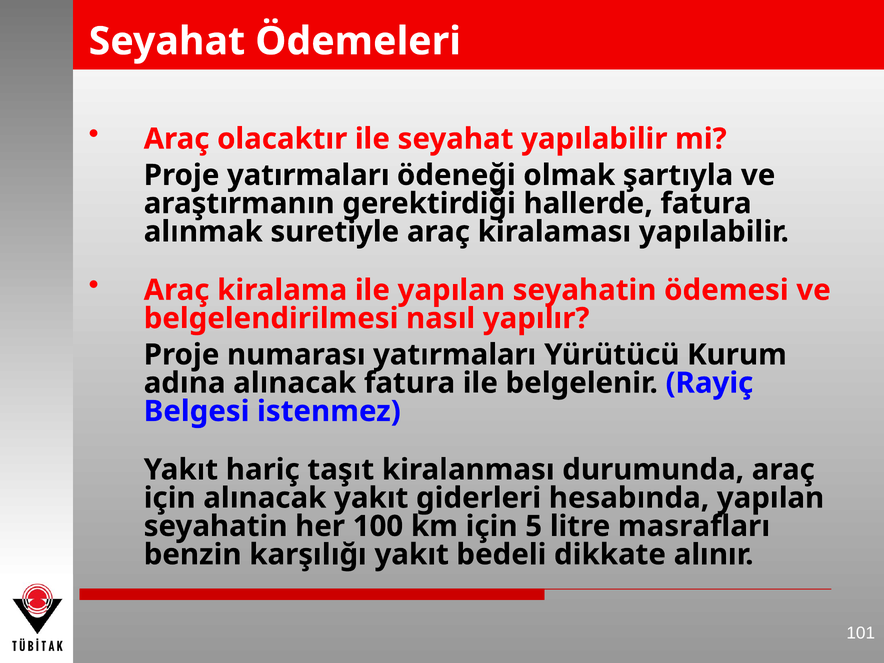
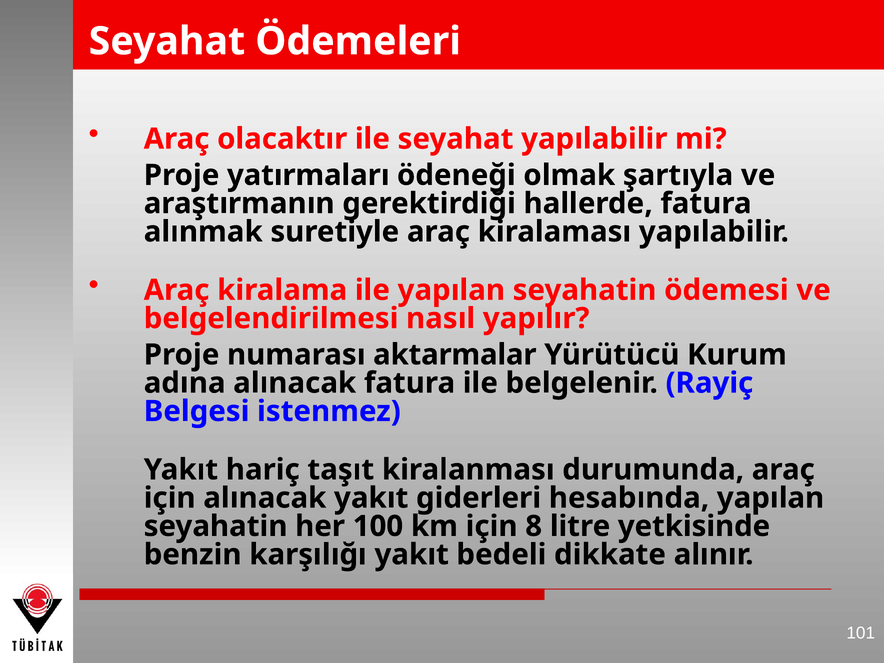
numarası yatırmaları: yatırmaları -> aktarmalar (455, 355)
5: 5 -> 8 (534, 526)
masrafları: masrafları -> yetkisinde (694, 526)
